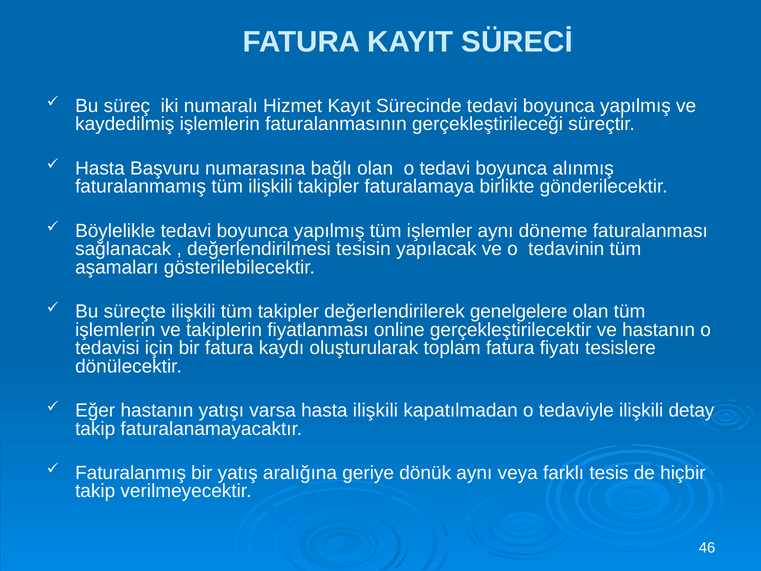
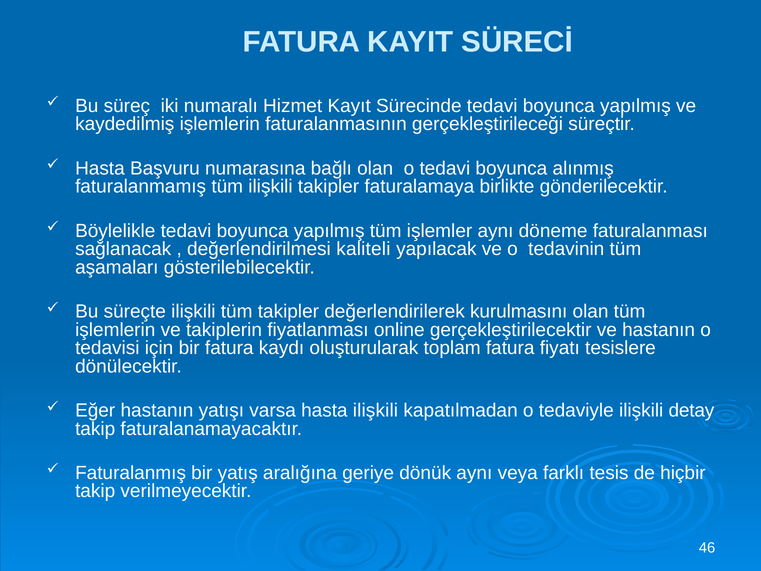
tesisin: tesisin -> kaliteli (363, 249)
genelgelere: genelgelere -> kurulmasını (519, 311)
